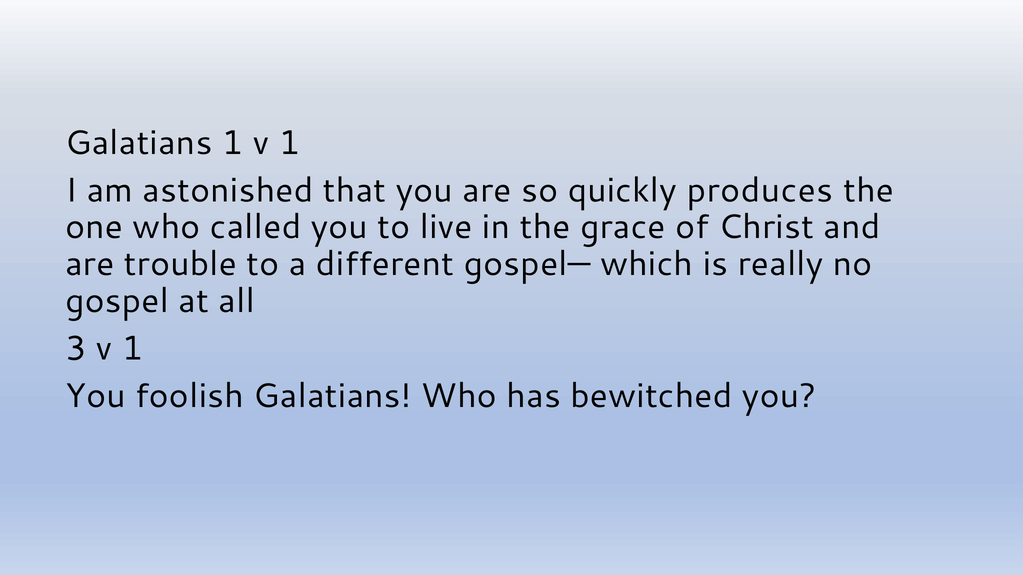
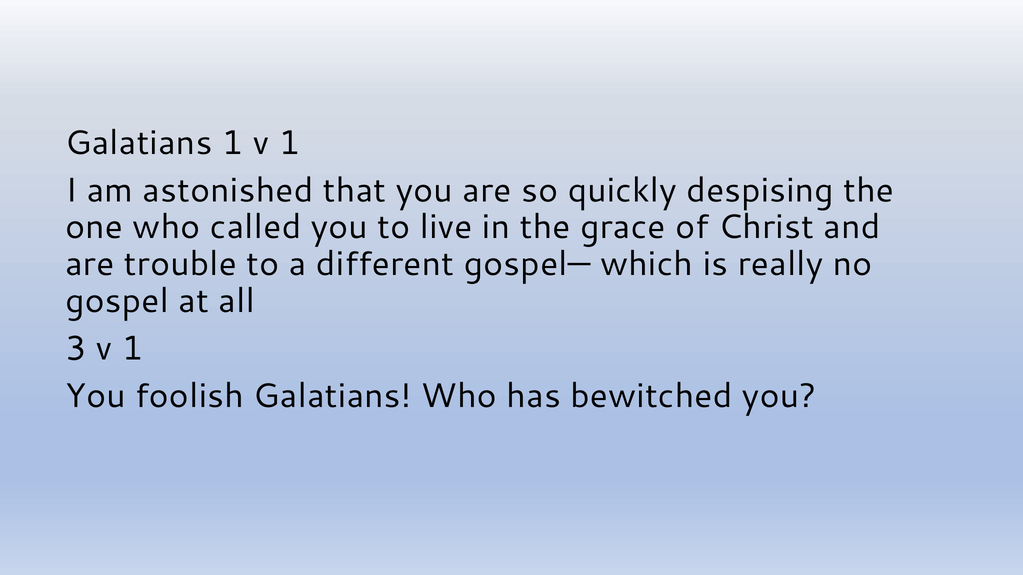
produces: produces -> despising (760, 191)
